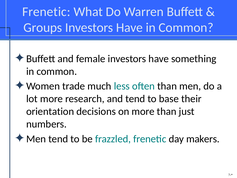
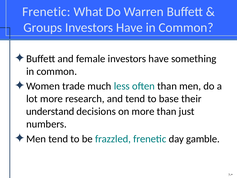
orientation: orientation -> understand (50, 111)
makers: makers -> gamble (203, 139)
